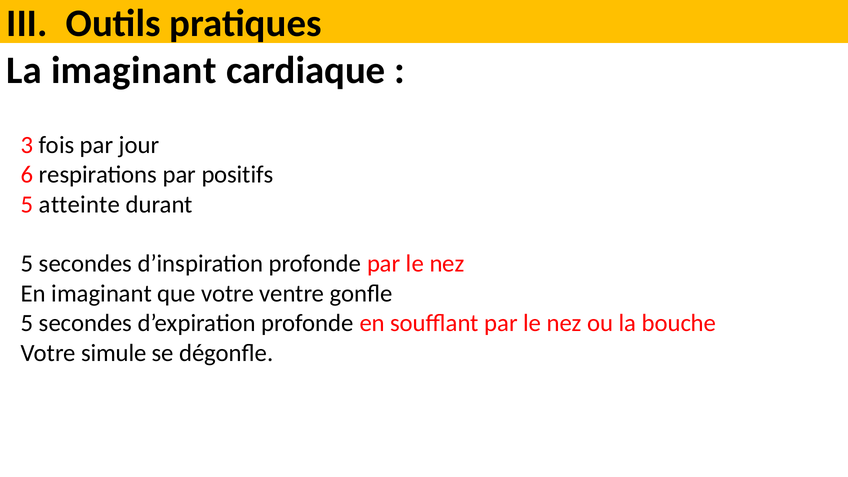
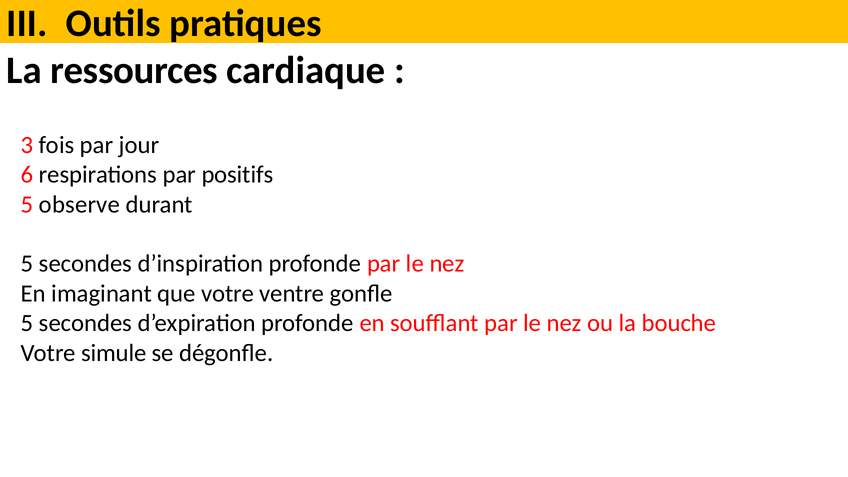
La imaginant: imaginant -> ressources (134, 70)
atteinte: atteinte -> observe (80, 204)
